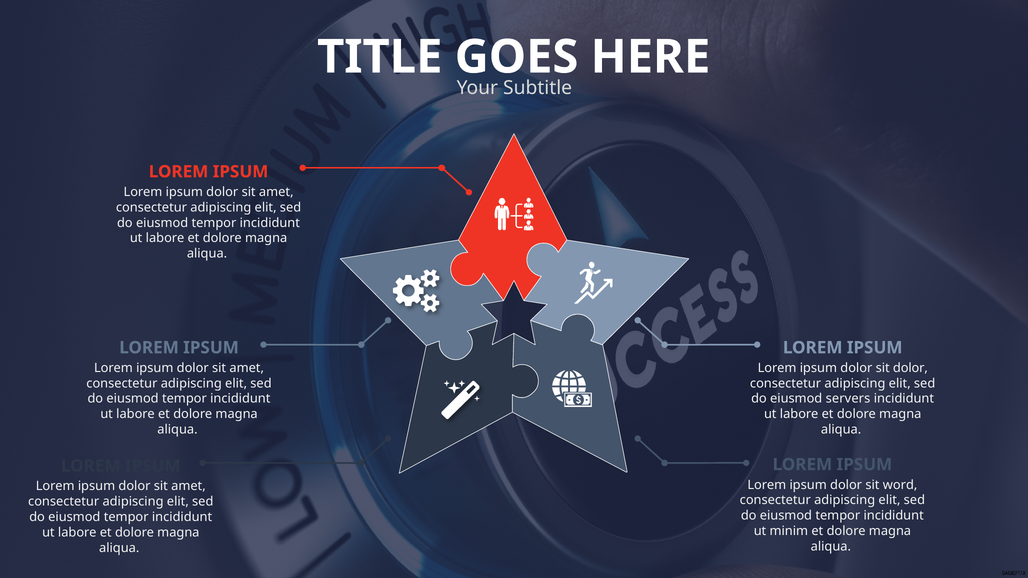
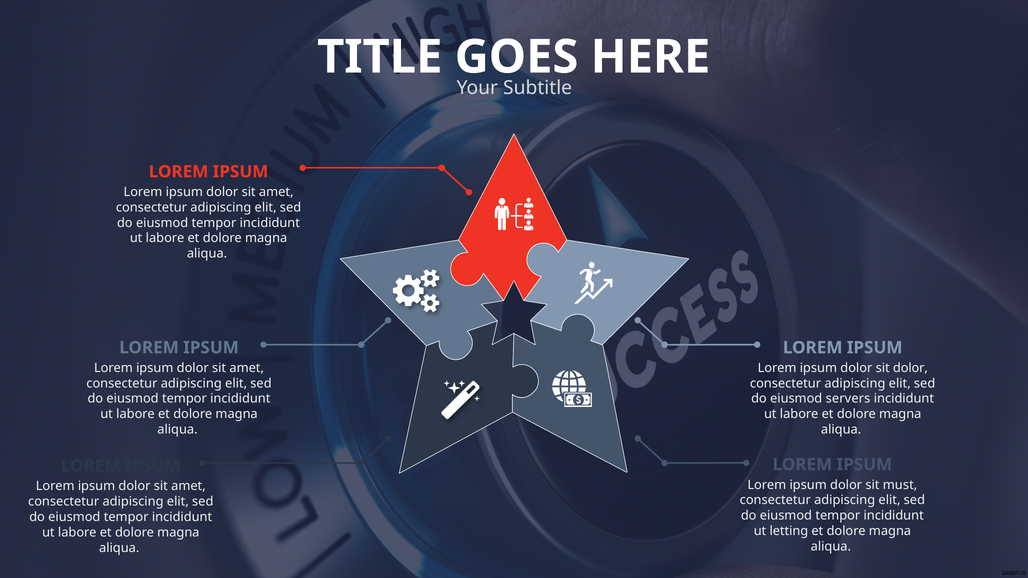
word: word -> must (900, 485)
minim: minim -> letting (789, 531)
